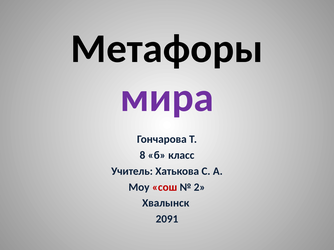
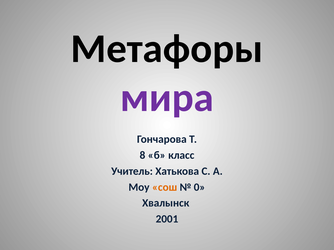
сош colour: red -> orange (165, 187)
2: 2 -> 0 (200, 187)
2091: 2091 -> 2001 (167, 219)
